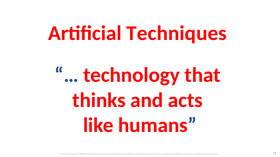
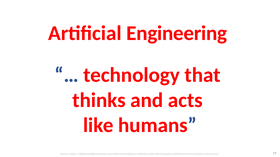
Techniques: Techniques -> Engineering (177, 33)
